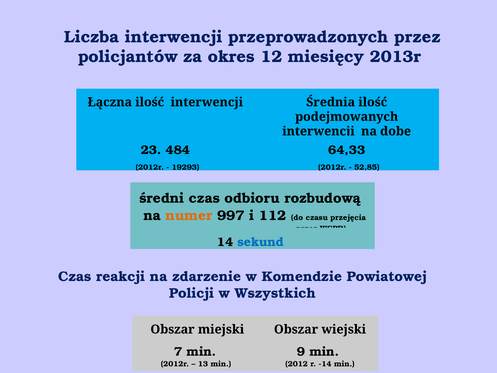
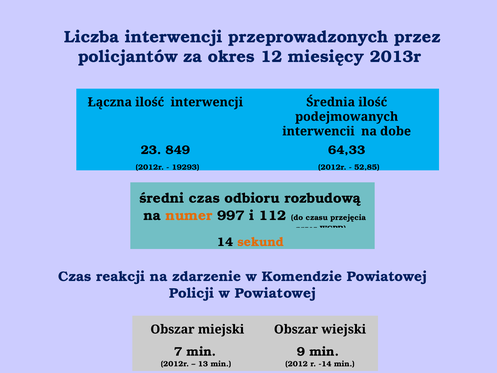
484: 484 -> 849 (178, 150)
sekund colour: blue -> orange (261, 242)
w Wszystkich: Wszystkich -> Powiatowej (275, 293)
